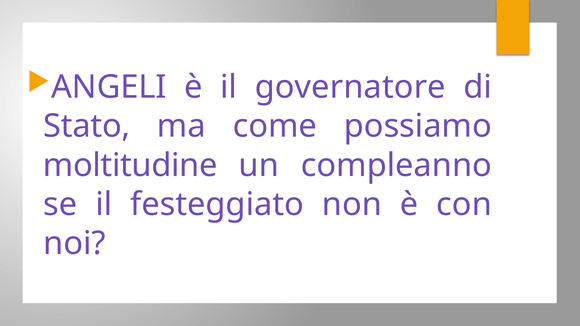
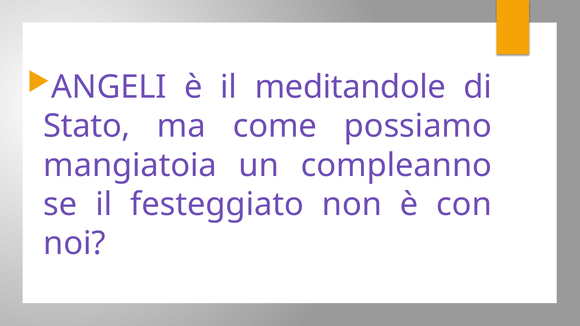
governatore: governatore -> meditandole (350, 87)
moltitudine: moltitudine -> mangiatoia (130, 165)
